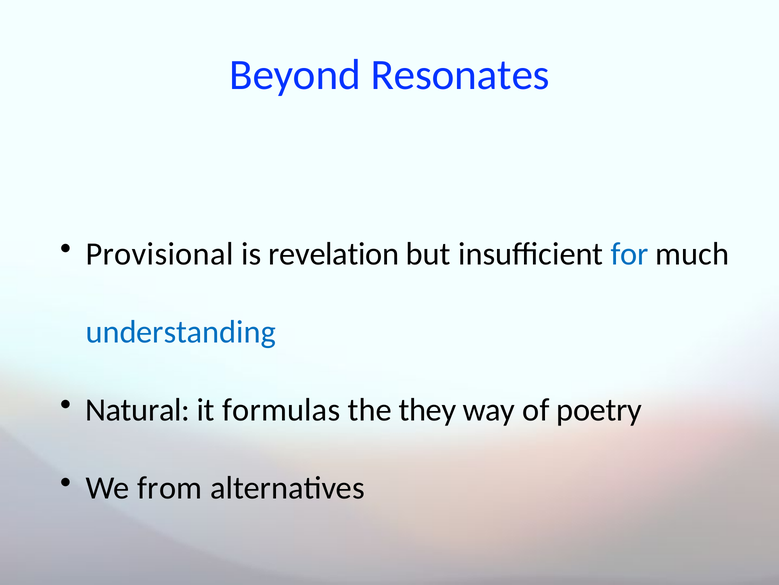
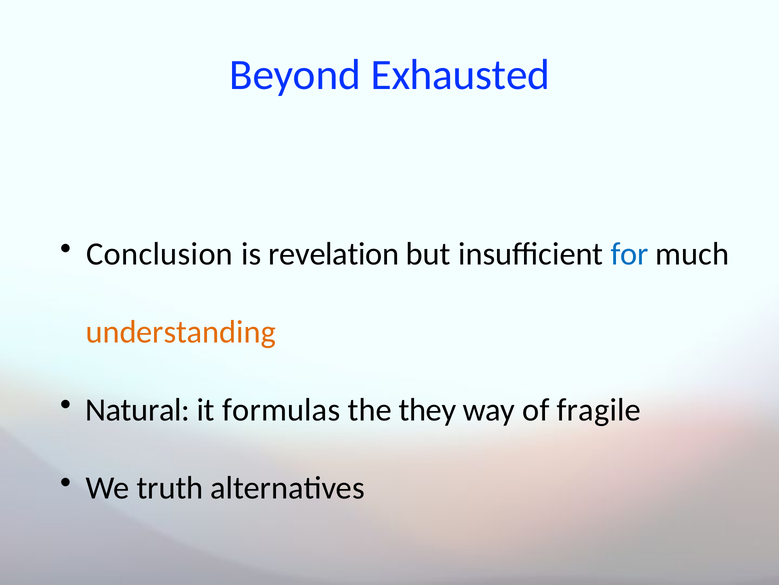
Resonates: Resonates -> Exhausted (460, 75)
Provisional: Provisional -> Conclusion (160, 254)
understanding colour: blue -> orange (181, 332)
poetry: poetry -> fragile (599, 410)
from: from -> truth (170, 487)
